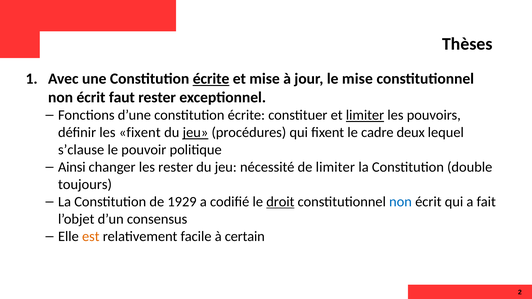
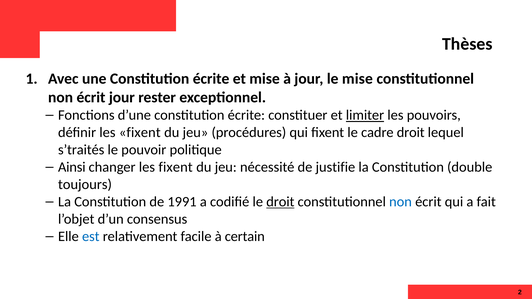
écrite underline: present -> none (211, 79)
écrit faut: faut -> jour (122, 97)
jeu underline: present -> none (195, 133)
cadre deux: deux -> droit (411, 133)
s’clause: s’clause -> s’traités (81, 150)
changer les rester: rester -> fixent (176, 167)
de limiter: limiter -> justifie (335, 167)
1929: 1929 -> 1991 (182, 202)
est colour: orange -> blue (91, 237)
